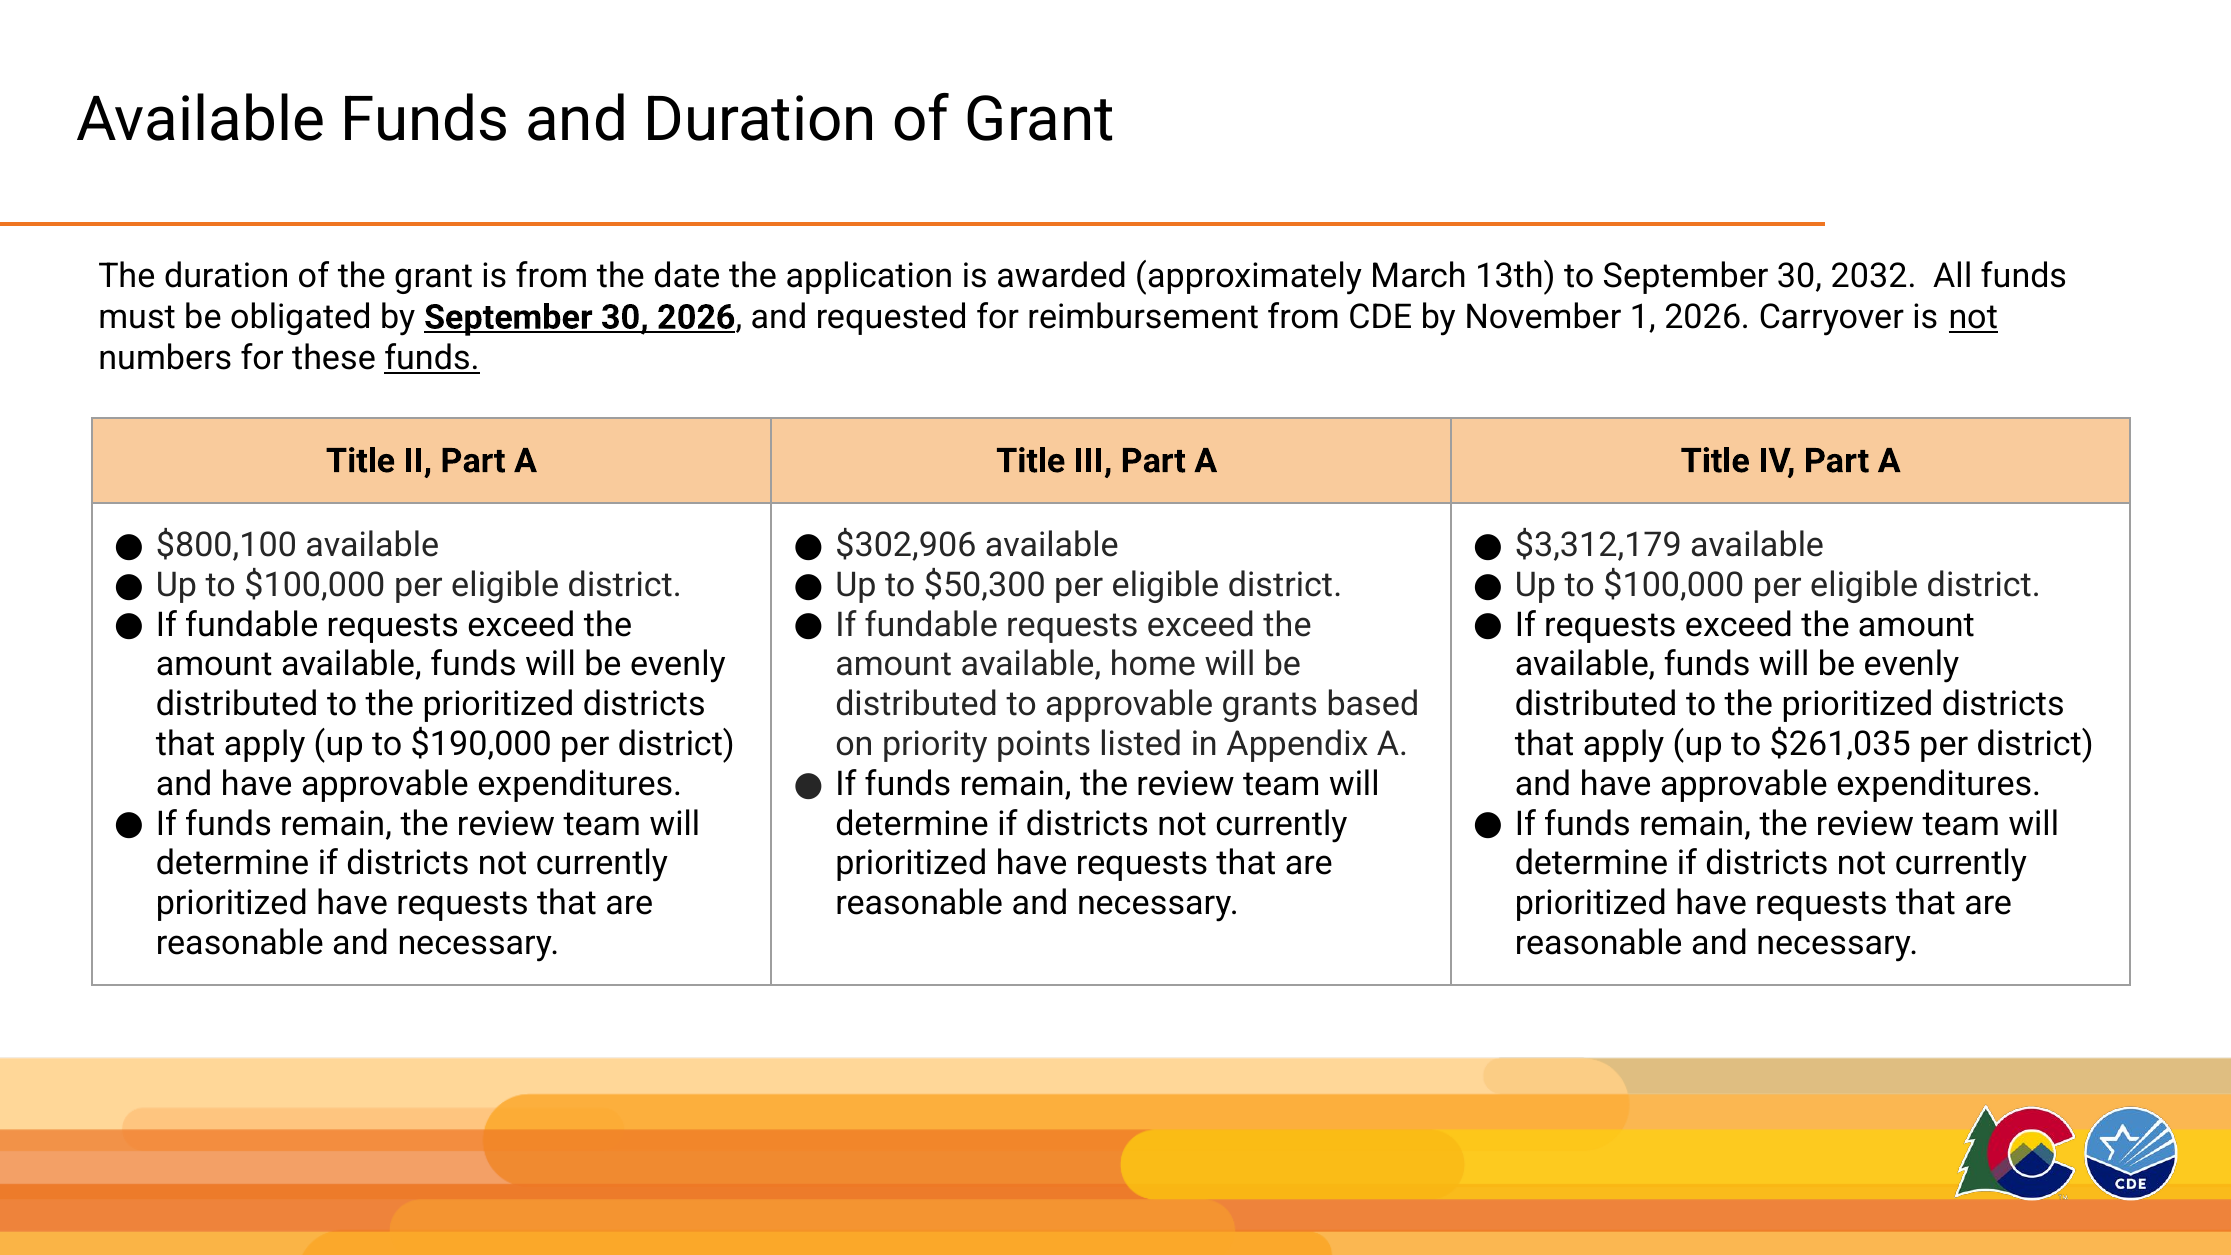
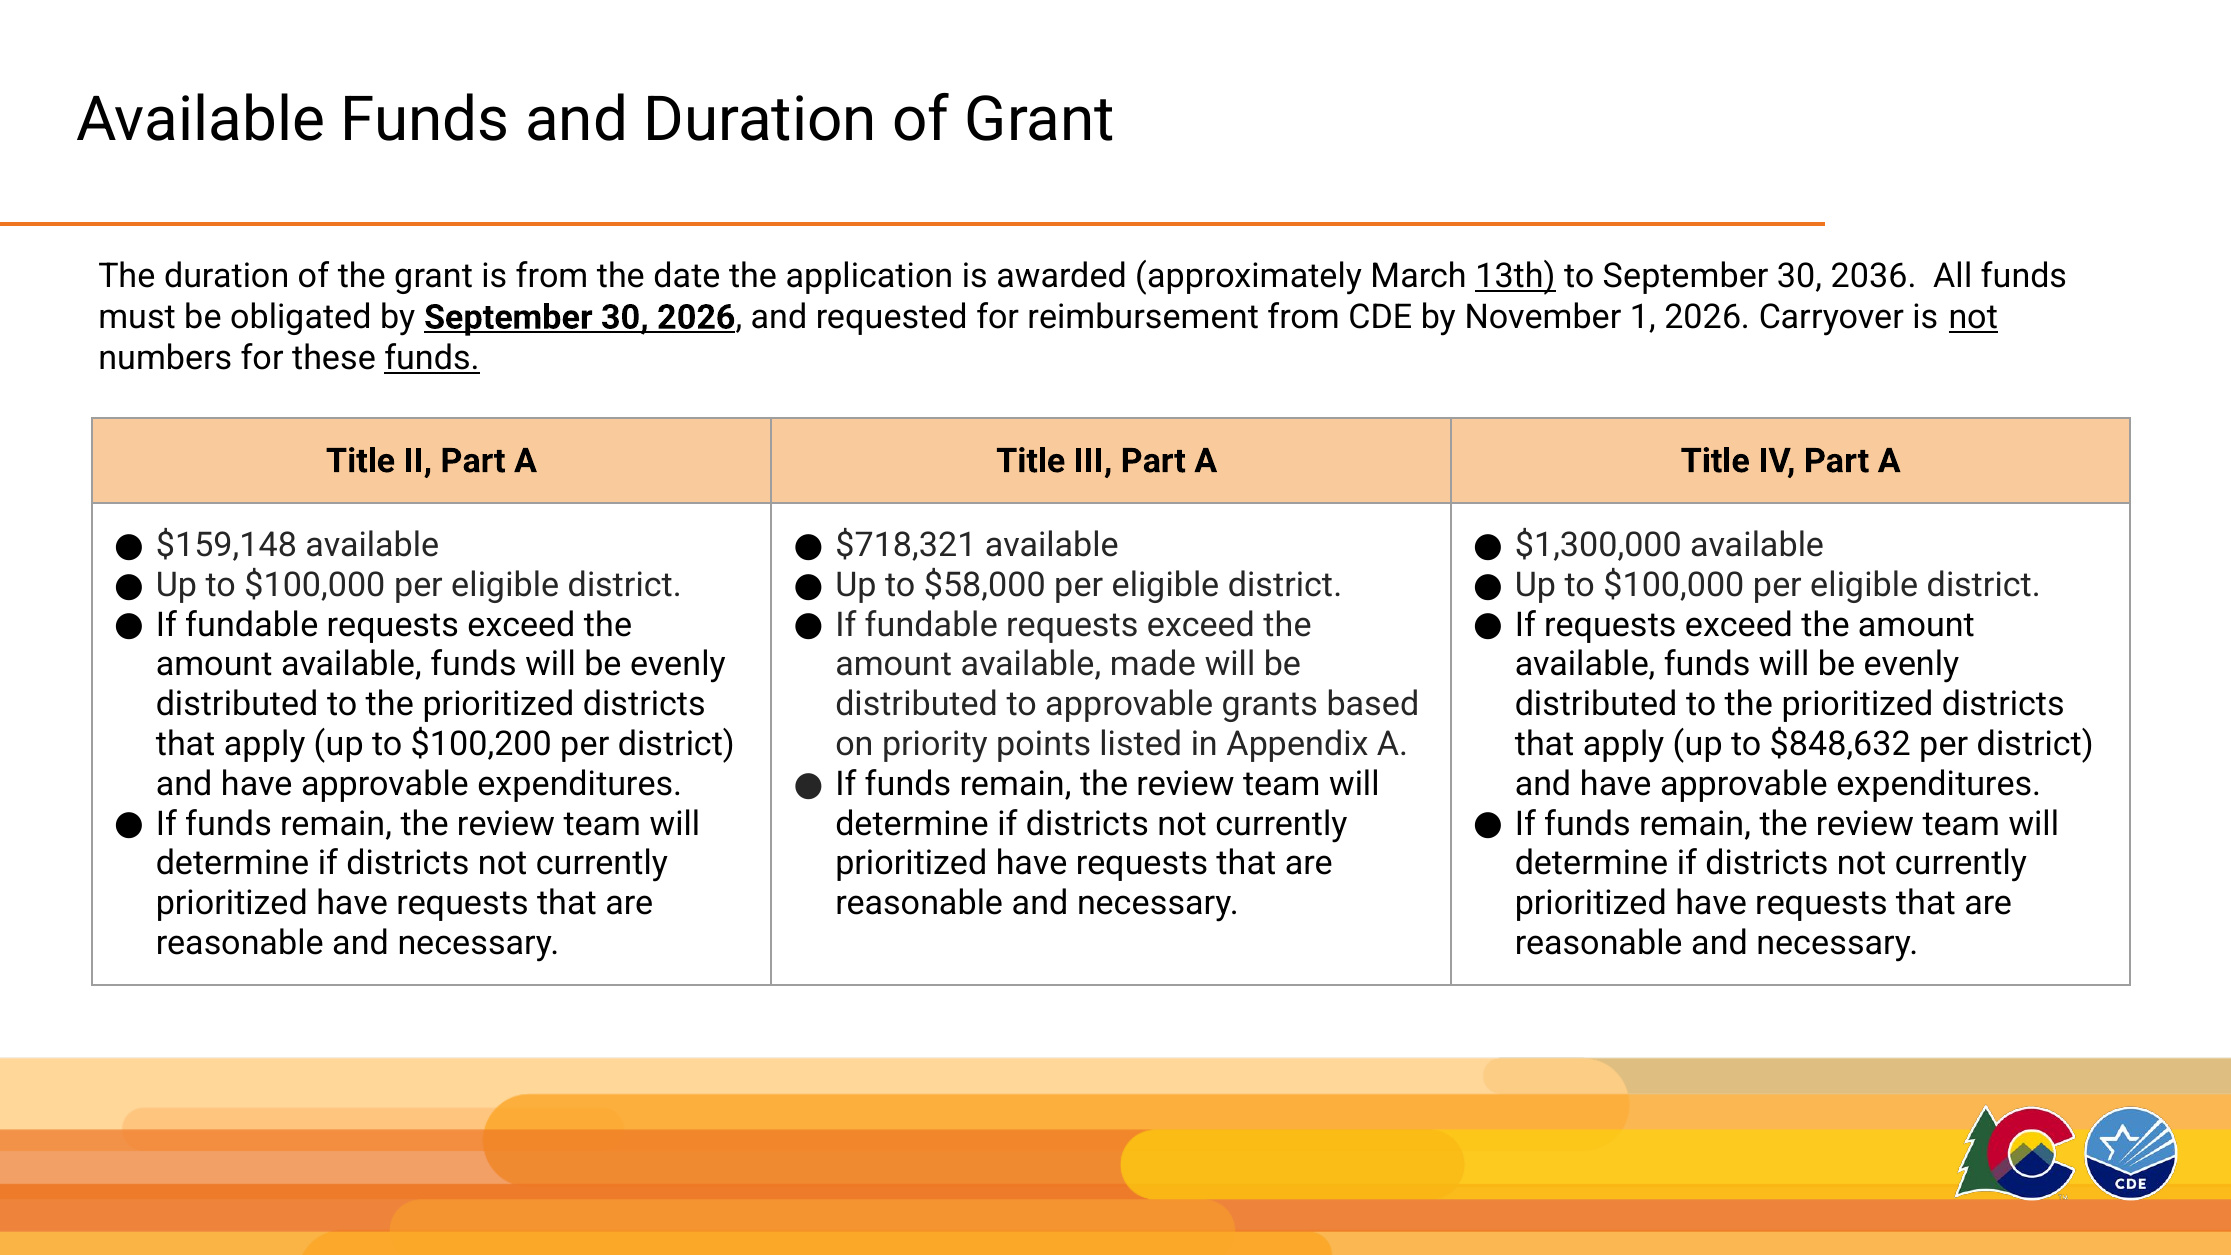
13th underline: none -> present (1515, 276)
2032: 2032 -> 2036 (1874, 276)
$800,100: $800,100 -> $159,148 (226, 545)
$302,906: $302,906 -> $718,321 (906, 545)
$3,312,179: $3,312,179 -> $1,300,000 (1598, 545)
$50,300: $50,300 -> $58,000 (985, 585)
home: home -> made (1153, 665)
$190,000: $190,000 -> $100,200 (481, 744)
$261,035: $261,035 -> $848,632 (1840, 744)
